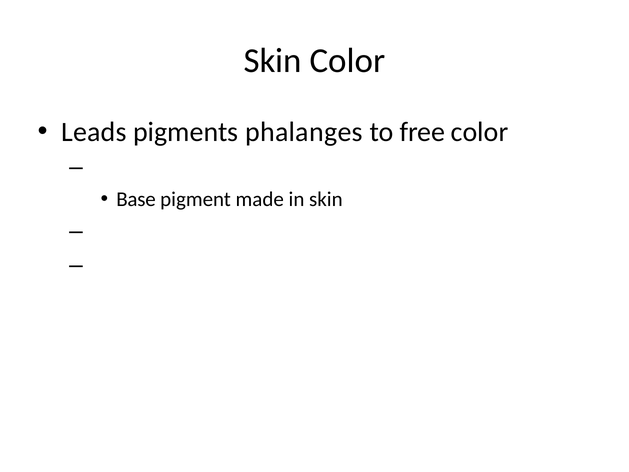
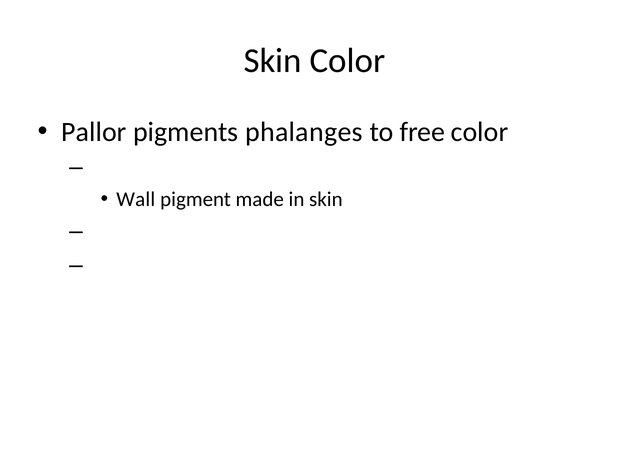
Leads: Leads -> Pallor (94, 132)
Base: Base -> Wall (136, 199)
